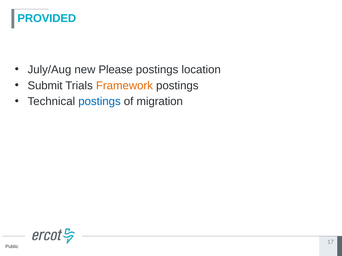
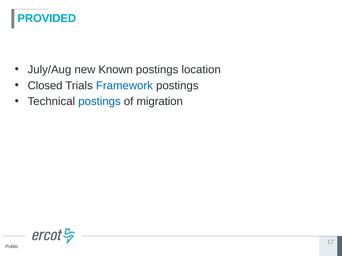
Please: Please -> Known (116, 70)
Submit: Submit -> Closed (45, 86)
Framework colour: orange -> blue (124, 86)
